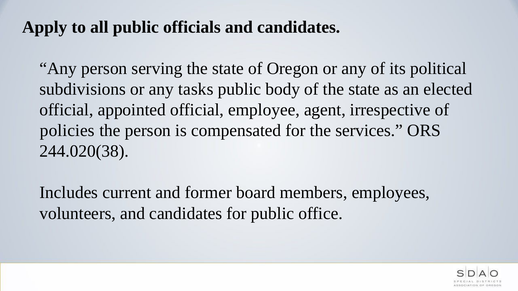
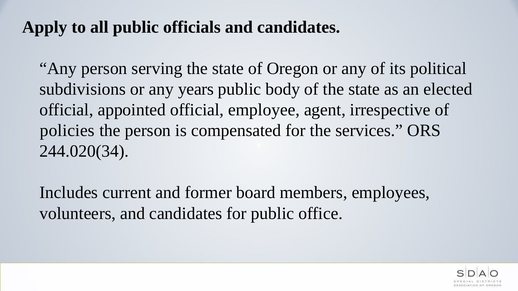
tasks: tasks -> years (196, 89)
244.020(38: 244.020(38 -> 244.020(34 (84, 151)
